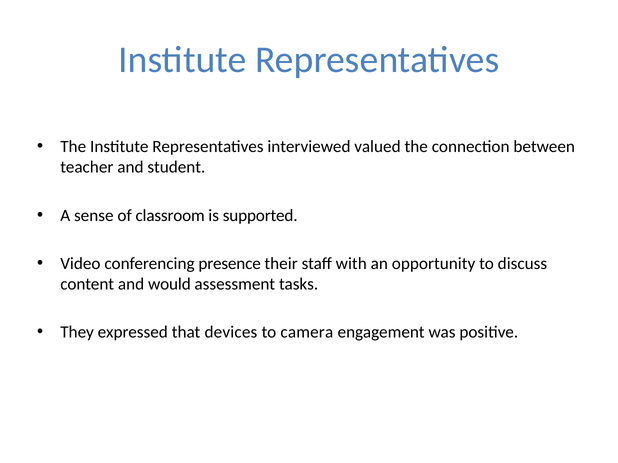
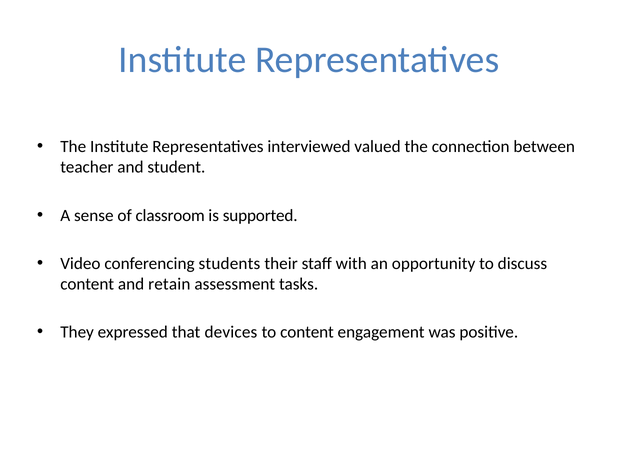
presence: presence -> students (229, 264)
would: would -> retain (169, 284)
to camera: camera -> content (307, 332)
